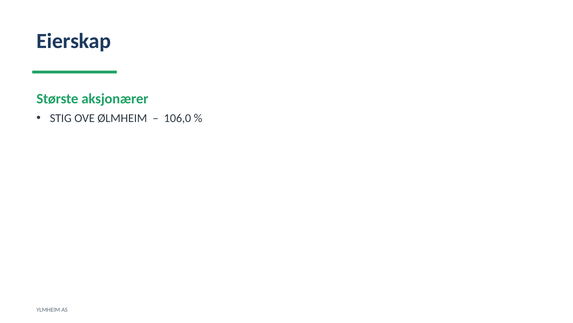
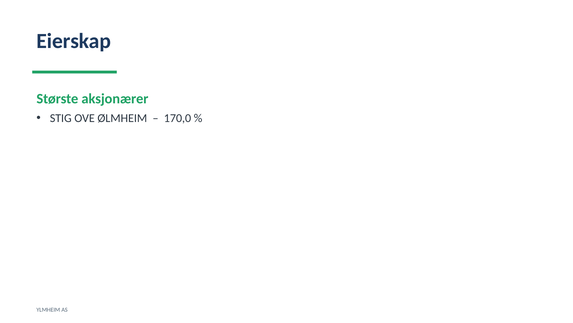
106,0: 106,0 -> 170,0 (177, 118)
